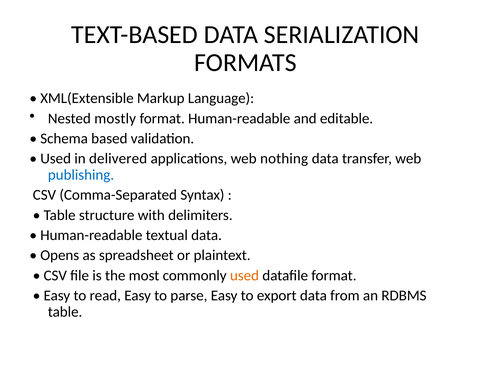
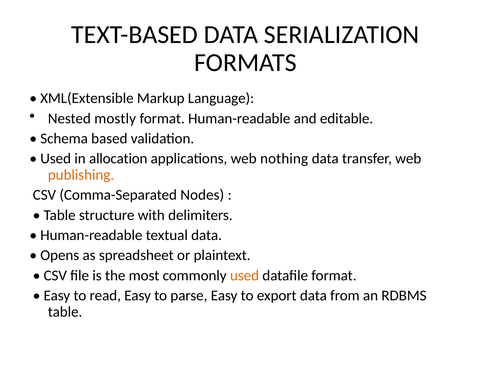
delivered: delivered -> allocation (118, 159)
publishing colour: blue -> orange (81, 175)
Syntax: Syntax -> Nodes (202, 195)
